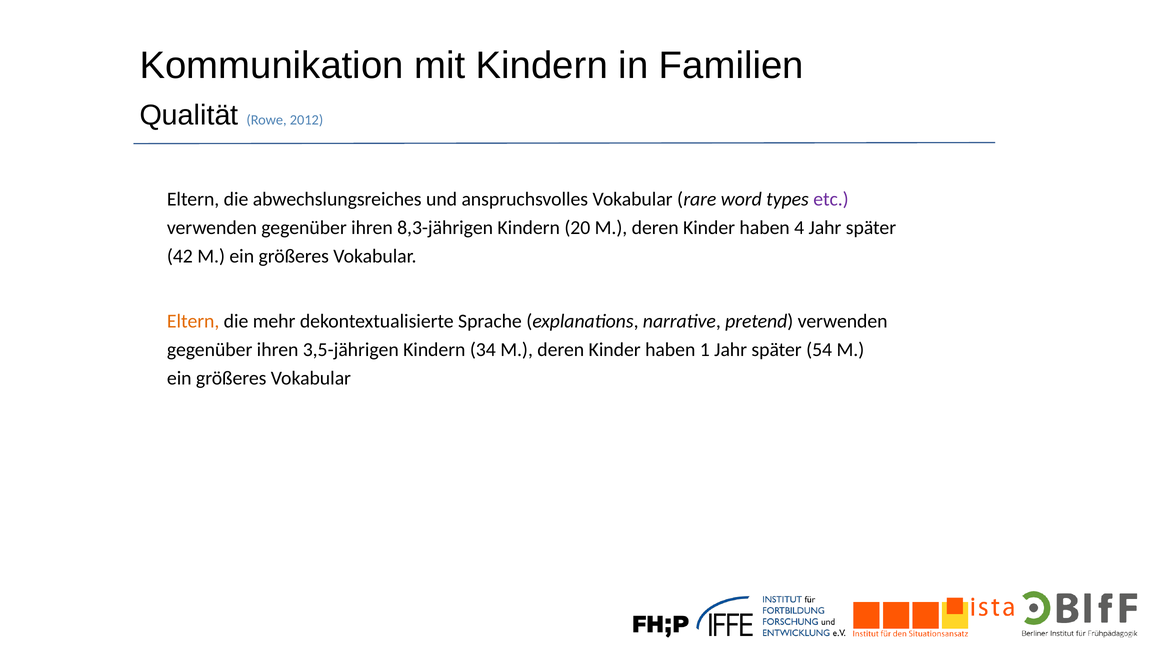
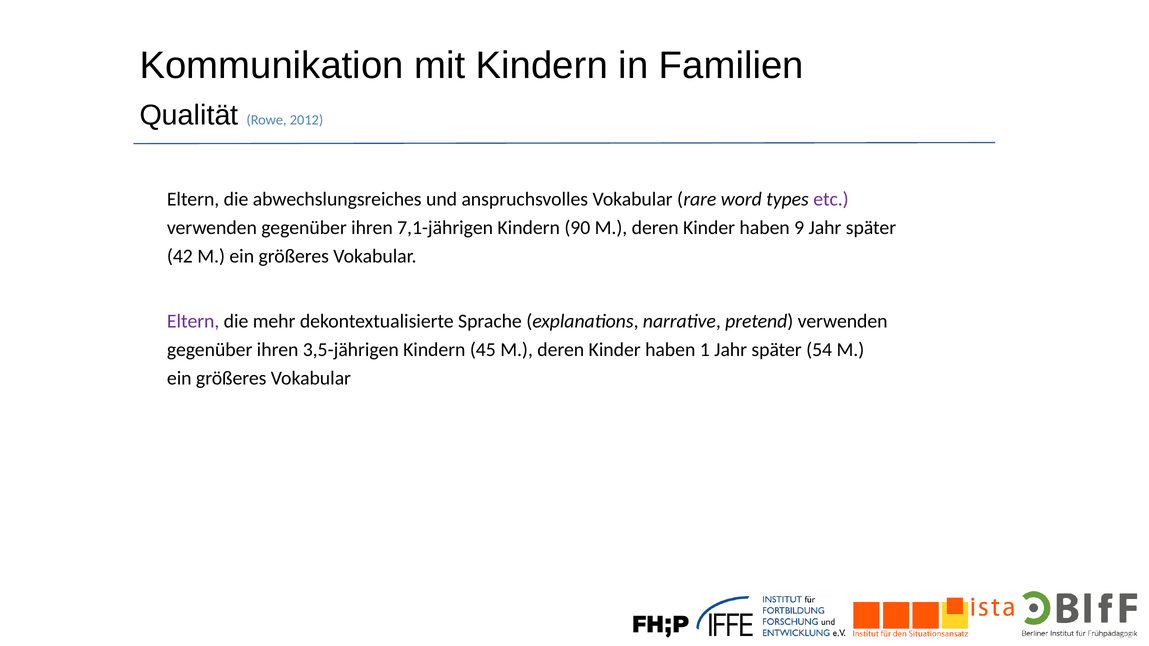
8,3-jährigen: 8,3-jährigen -> 7,1-jährigen (445, 228)
20: 20 -> 90 (577, 228)
4: 4 -> 9 (799, 228)
Eltern colour: orange -> purple (193, 322)
34: 34 -> 45 (483, 350)
